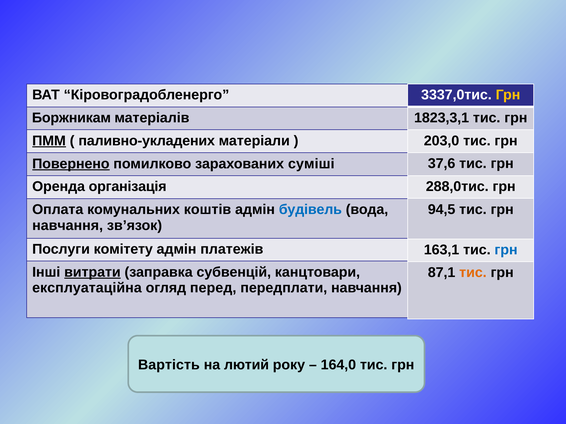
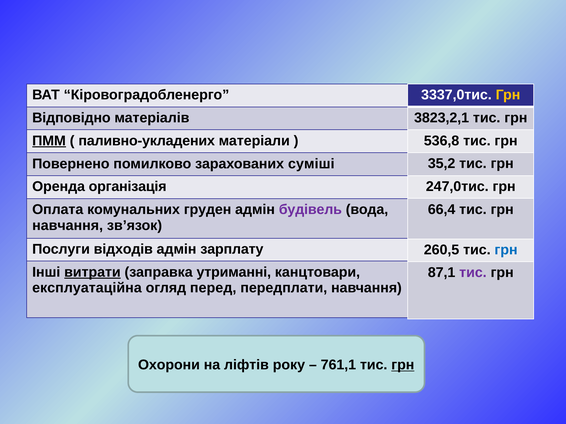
Боржникам: Боржникам -> Відповідно (71, 118)
1823,3,1: 1823,3,1 -> 3823,2,1 (442, 118)
203,0: 203,0 -> 536,8 (442, 141)
37,6: 37,6 -> 35,2 (442, 164)
Повернено underline: present -> none (71, 164)
288,0тис: 288,0тис -> 247,0тис (457, 187)
94,5: 94,5 -> 66,4 (442, 210)
коштів: коштів -> груден (208, 210)
будівель colour: blue -> purple (310, 210)
комітету: комітету -> відходів (123, 249)
платежів: платежів -> зарплату (232, 249)
163,1: 163,1 -> 260,5 (442, 250)
субвенцій: субвенцій -> утриманні (234, 272)
тис colour: orange -> purple (473, 273)
Вартість: Вартість -> Охорони (169, 365)
лютий: лютий -> ліфтів (246, 365)
164,0: 164,0 -> 761,1 (338, 365)
грн underline: none -> present (403, 365)
